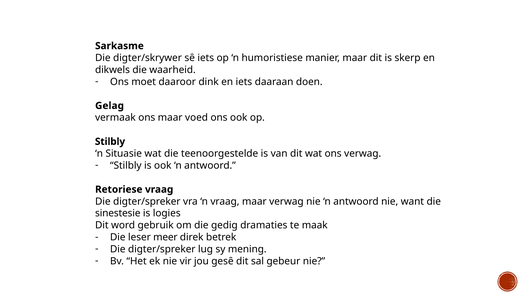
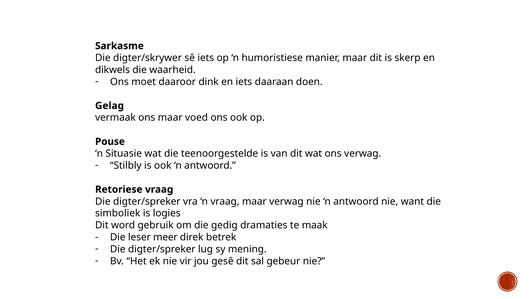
Stilbly: Stilbly -> Pouse (110, 142)
sinestesie: sinestesie -> simboliek (118, 214)
